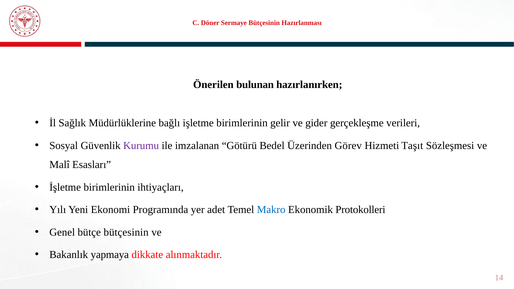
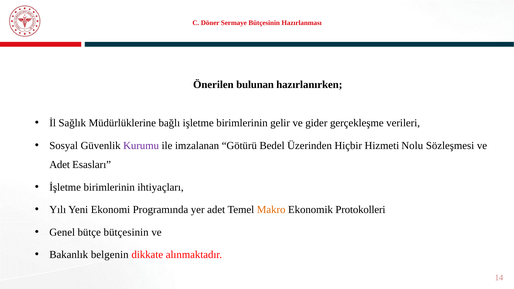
Görev: Görev -> Hiçbir (348, 146)
Taşıt: Taşıt -> Nolu (412, 146)
Malî: Malî -> Adet (60, 165)
Makro colour: blue -> orange (271, 210)
yapmaya: yapmaya -> belgenin (110, 255)
